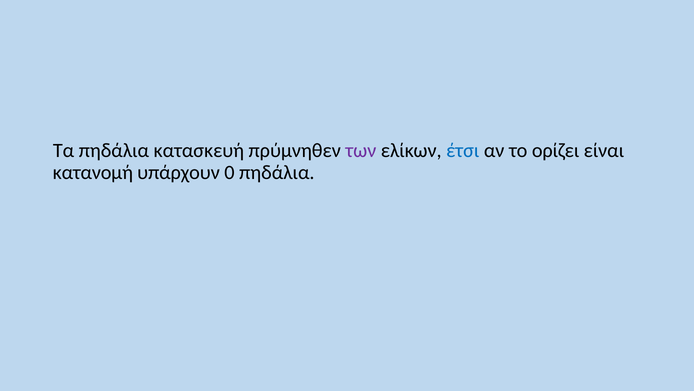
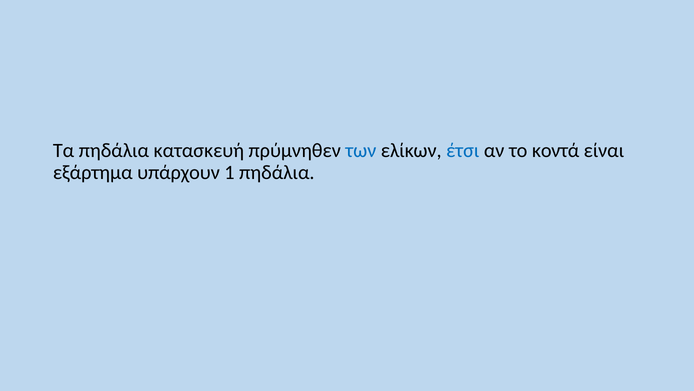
των colour: purple -> blue (361, 151)
ορίζει: ορίζει -> κοντά (556, 151)
κατανομή: κατανομή -> εξάρτημα (93, 172)
0: 0 -> 1 (229, 172)
